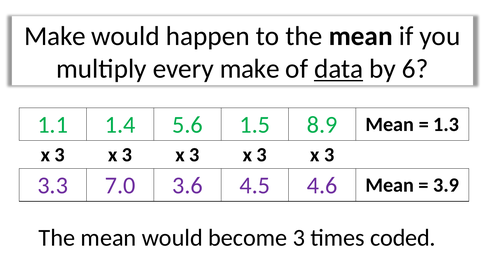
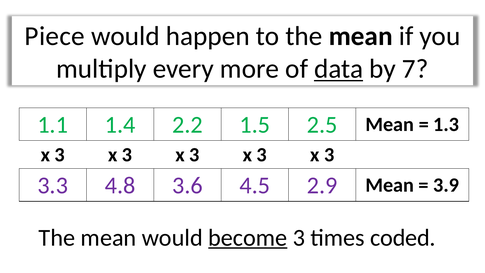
Make: Make -> Piece (55, 36)
every make: make -> more (250, 69)
6: 6 -> 7 (415, 69)
5.6: 5.6 -> 2.2 (187, 125)
8.9: 8.9 -> 2.5 (322, 125)
7.0: 7.0 -> 4.8 (120, 185)
4.6: 4.6 -> 2.9 (322, 185)
become underline: none -> present (248, 237)
